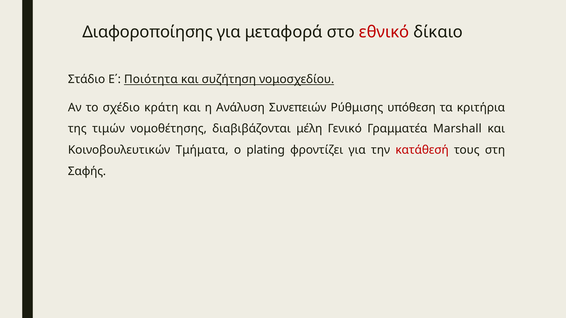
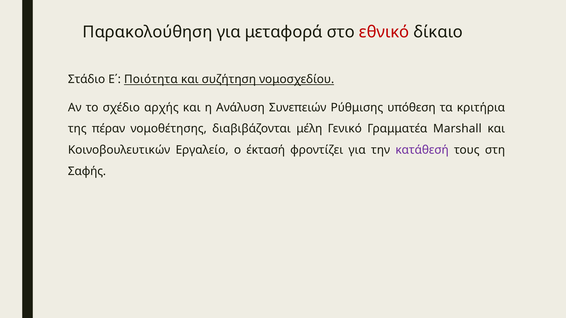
Διαφοροποίησης: Διαφοροποίησης -> Παρακολούθηση (148, 32)
κράτη: κράτη -> αρχής (161, 108)
τιμών: τιμών -> πέραν (109, 129)
Τμήματα: Τμήματα -> Εργαλείο (202, 150)
plating: plating -> έκτασή (266, 150)
κατάθεσή colour: red -> purple (422, 150)
